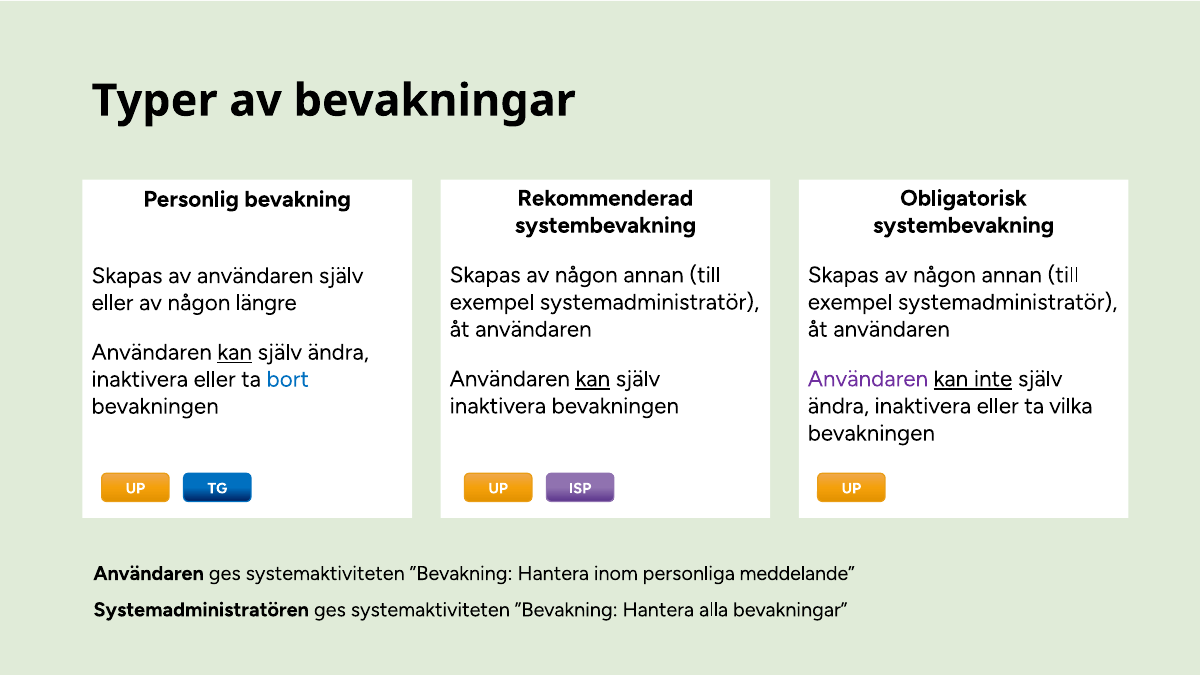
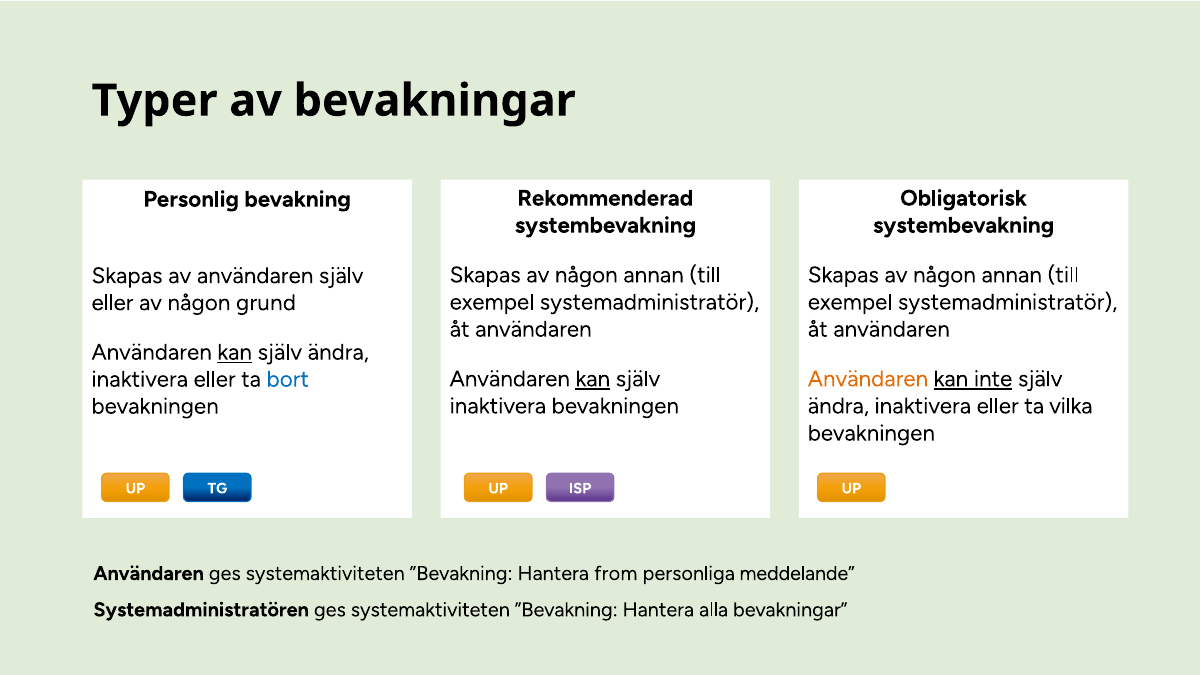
längre: längre -> grund (266, 303)
Användaren colour: purple -> orange (868, 379)
inom: inom -> from (616, 573)
